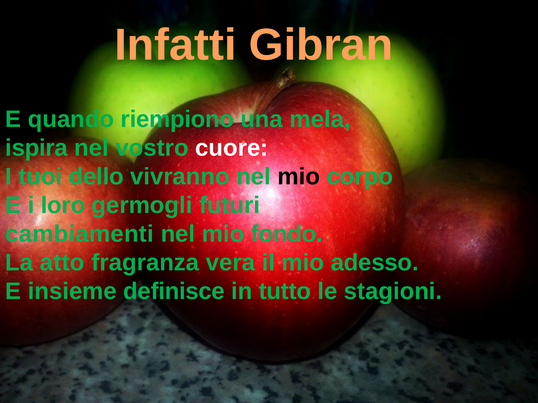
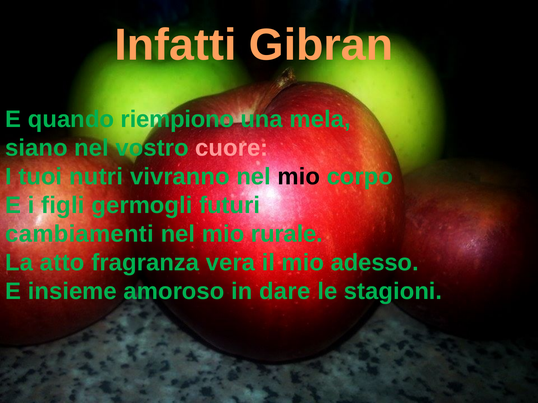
ispira: ispira -> siano (36, 148)
cuore colour: white -> pink (232, 148)
dello: dello -> nutri (96, 177)
loro: loro -> figli (63, 206)
fondo: fondo -> rurale (287, 234)
definisce: definisce -> amoroso (174, 292)
tutto: tutto -> dare (285, 292)
